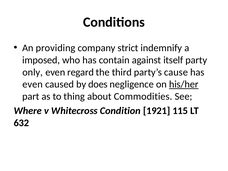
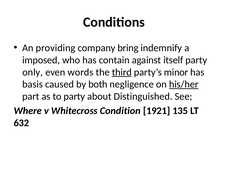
strict: strict -> bring (128, 48)
regard: regard -> words (80, 72)
third underline: none -> present (122, 72)
cause: cause -> minor (176, 72)
even: even -> basis (33, 84)
does: does -> both (98, 84)
to thing: thing -> party (74, 96)
Commodities: Commodities -> Distinguished (143, 96)
115: 115 -> 135 (180, 111)
